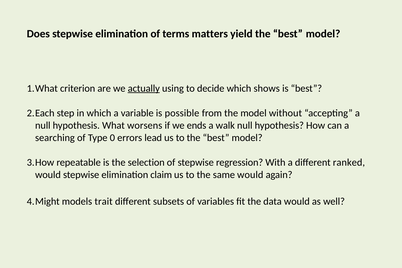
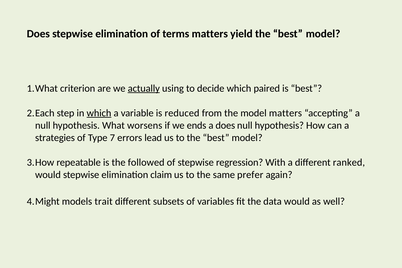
shows: shows -> paired (267, 88)
which underline: none -> present (99, 113)
possible: possible -> reduced (182, 113)
model without: without -> matters (285, 113)
a walk: walk -> does (225, 125)
searching: searching -> strategies (55, 138)
0: 0 -> 7 (112, 138)
selection: selection -> followed (146, 163)
same would: would -> prefer (250, 175)
